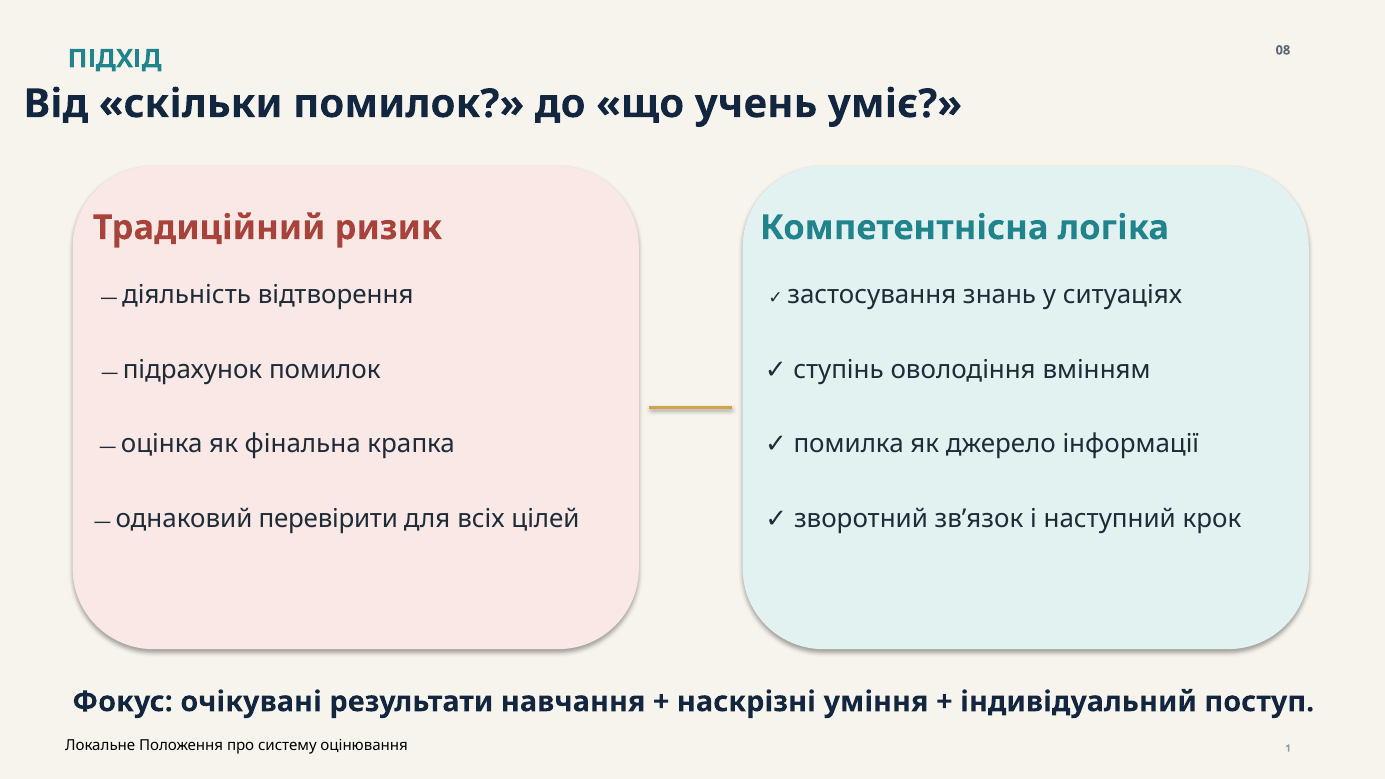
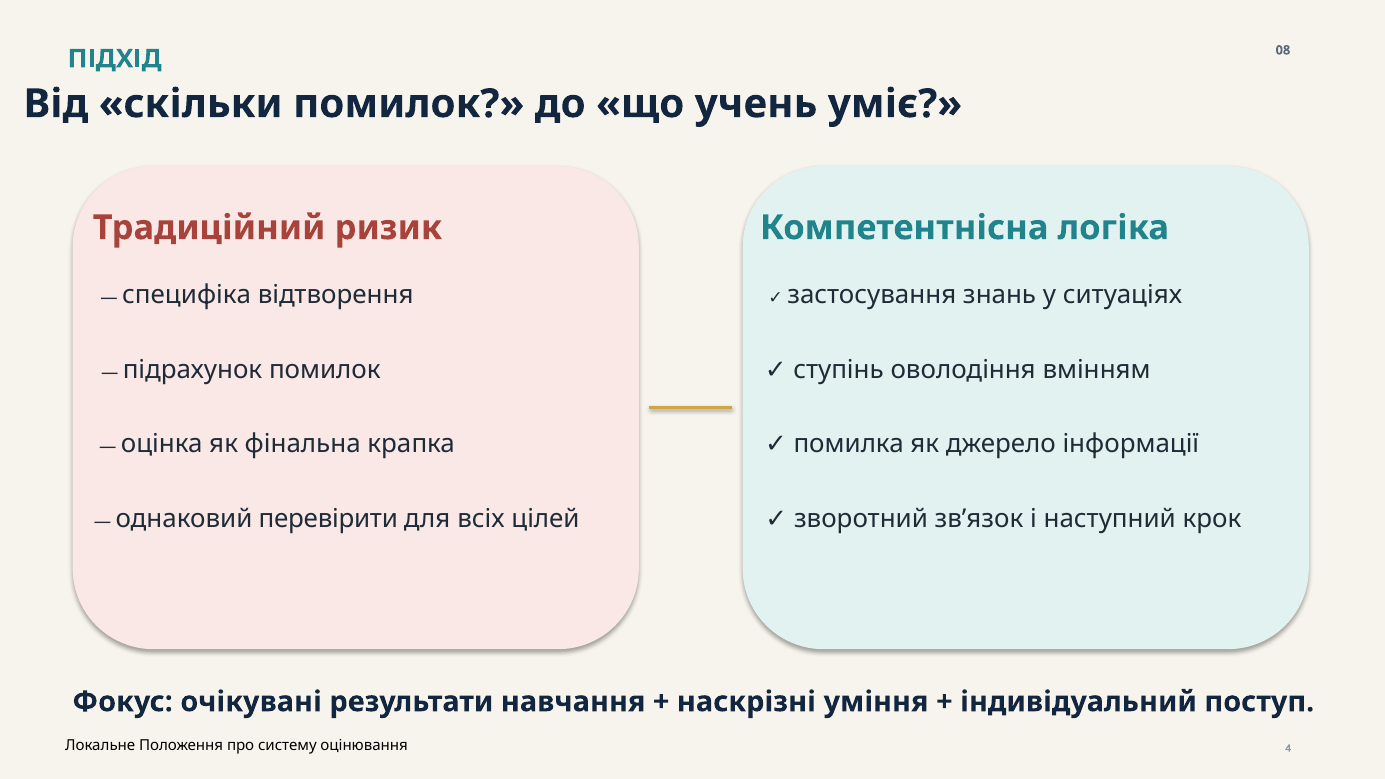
діяльність: діяльність -> специфіка (187, 295)
1: 1 -> 4 (1288, 748)
